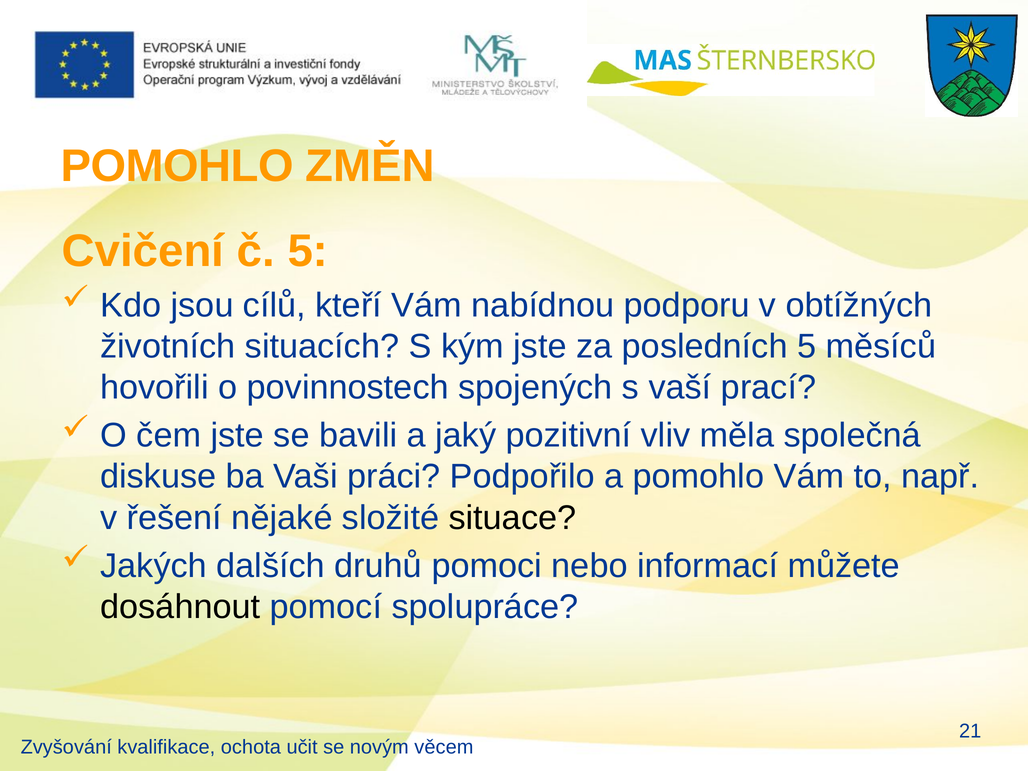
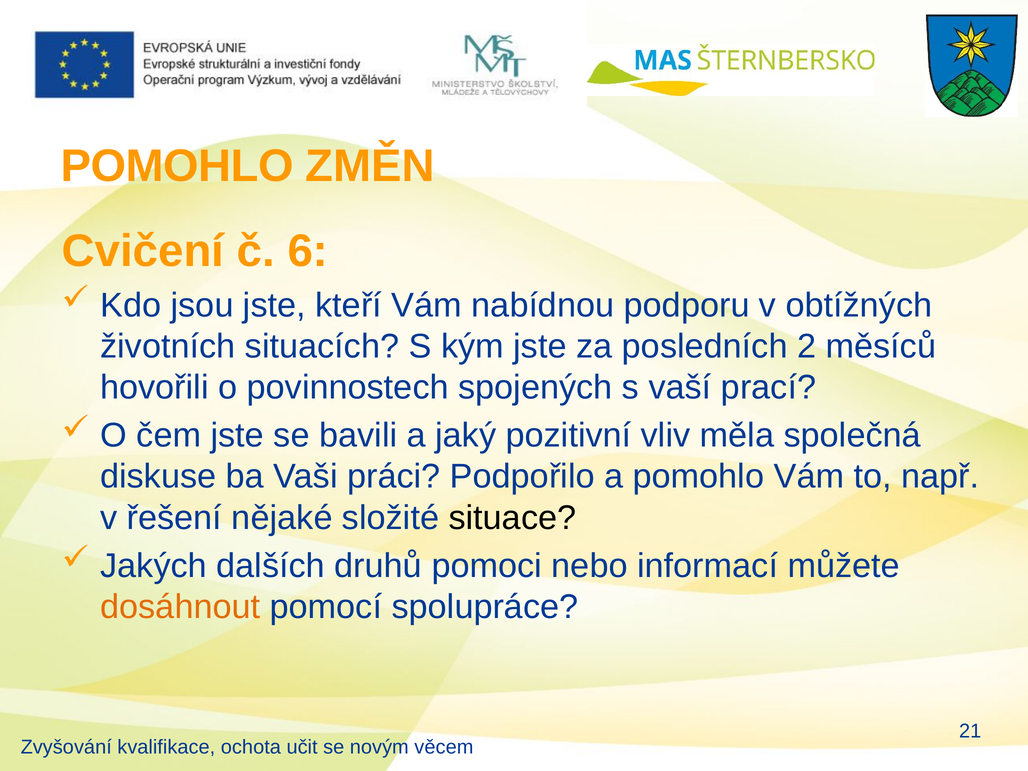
č 5: 5 -> 6 (308, 251)
jsou cílů: cílů -> jste (274, 305)
posledních 5: 5 -> 2 (807, 346)
dosáhnout colour: black -> orange (180, 607)
